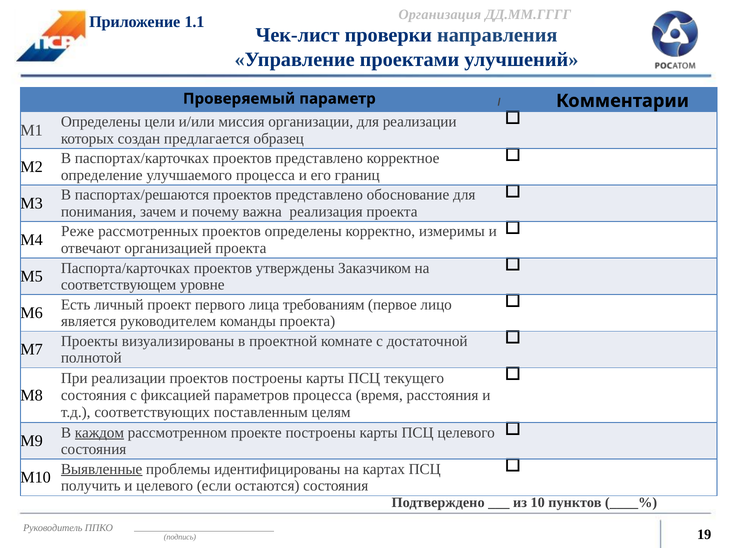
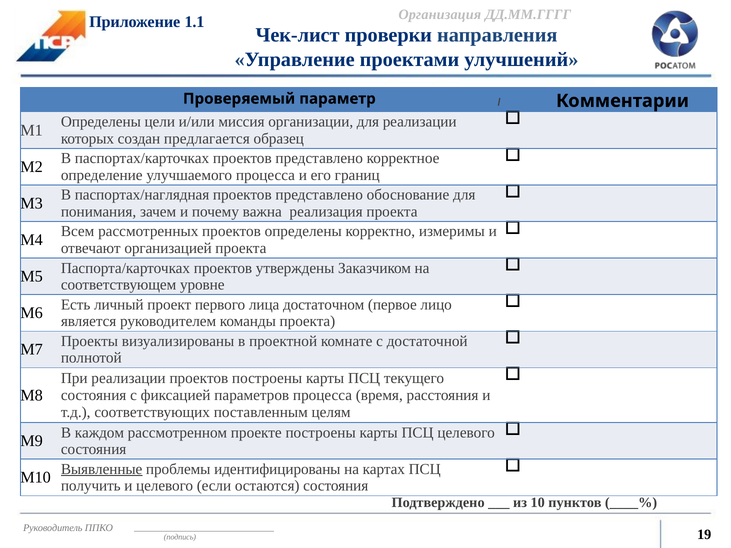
паспортах/решаются: паспортах/решаются -> паспортах/наглядная (142, 195)
Реже: Реже -> Всем (78, 232)
требованиям: требованиям -> достаточном (324, 305)
каждом underline: present -> none (99, 433)
